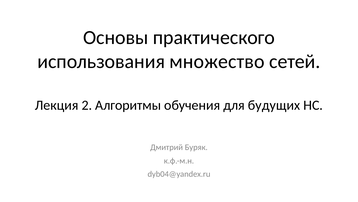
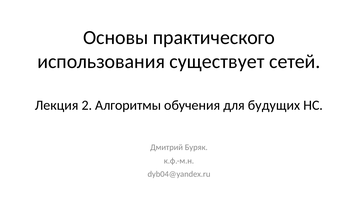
множество: множество -> существует (217, 61)
